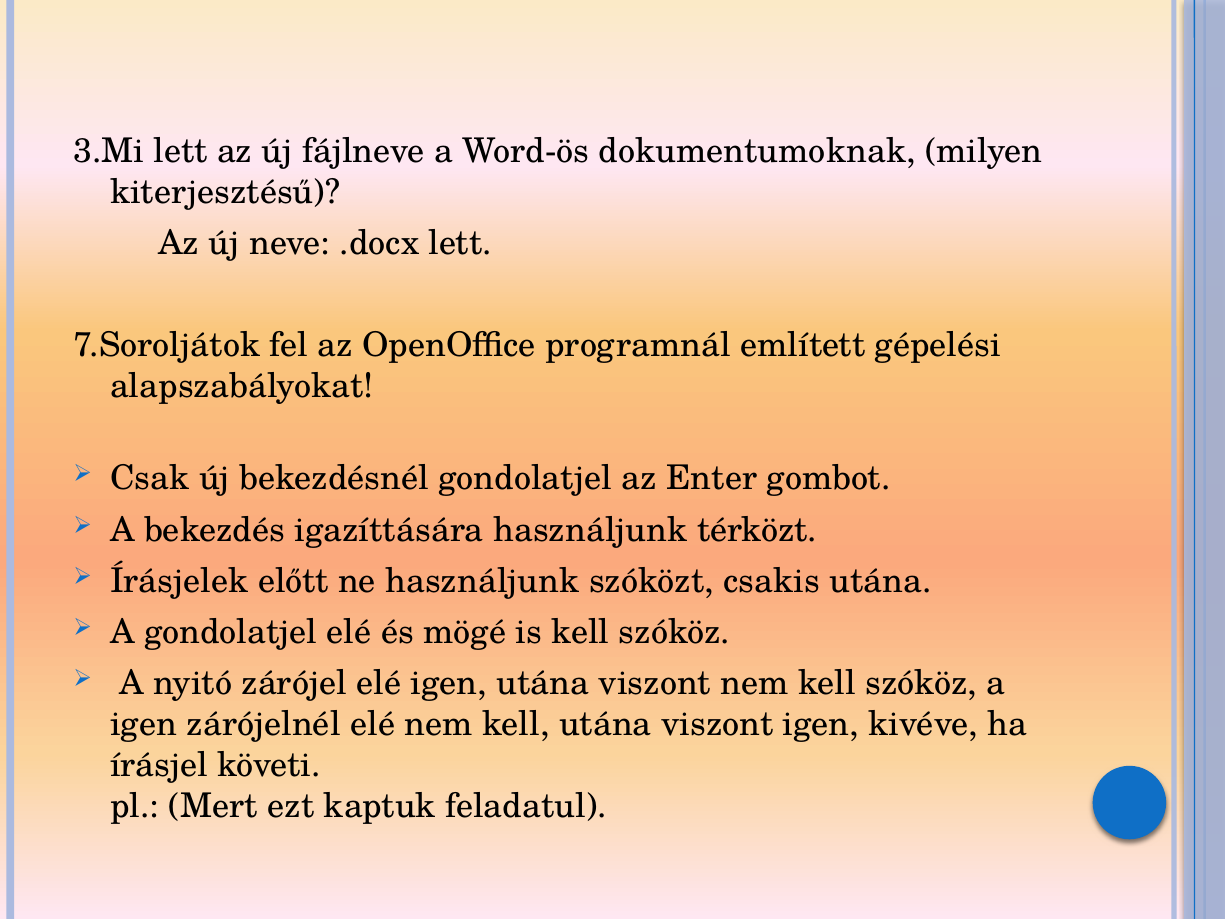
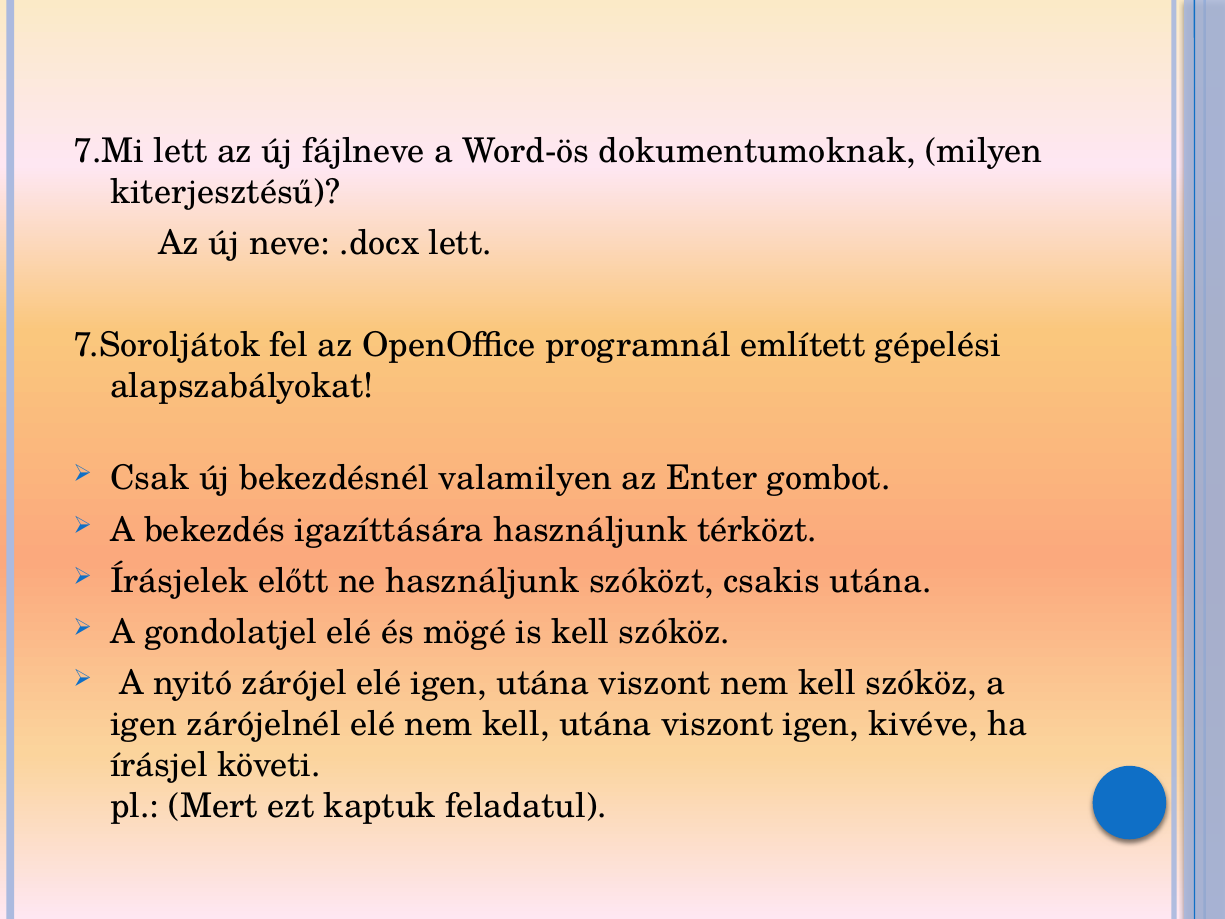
3.Mi: 3.Mi -> 7.Mi (109, 151)
bekezdésnél gondolatjel: gondolatjel -> valamilyen (525, 479)
